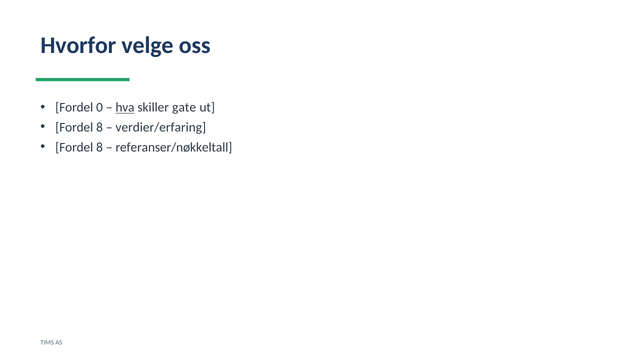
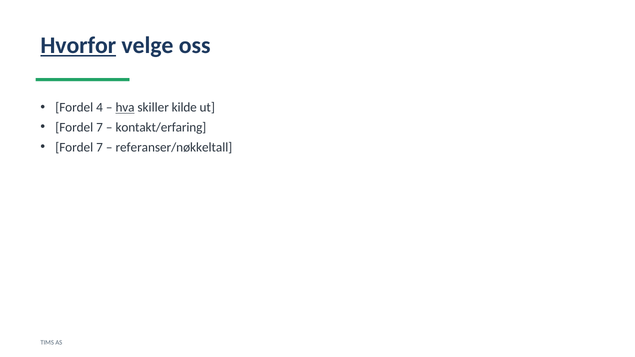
Hvorfor underline: none -> present (78, 45)
0: 0 -> 4 (100, 108)
gate: gate -> kilde (184, 108)
8: 8 -> 7 (100, 127)
verdier/erfaring: verdier/erfaring -> kontakt/erfaring (161, 127)
8: 8 -> 7 (100, 147)
